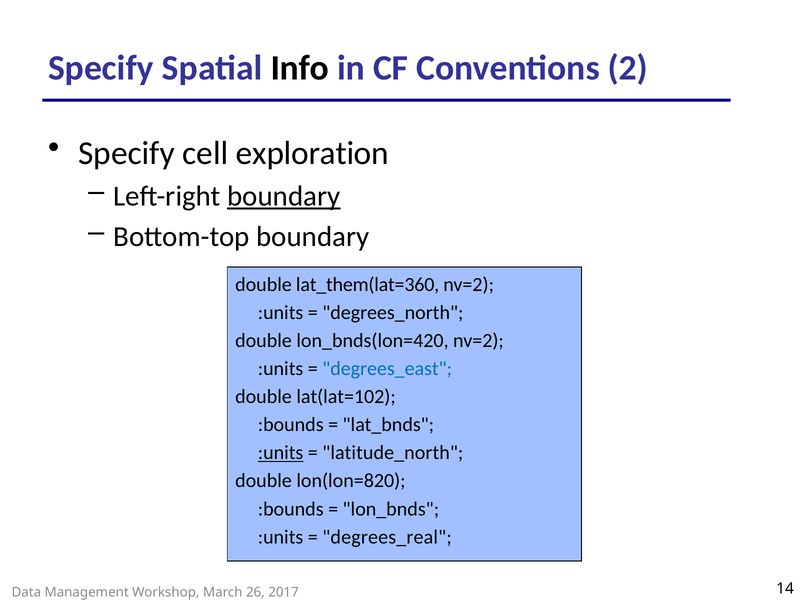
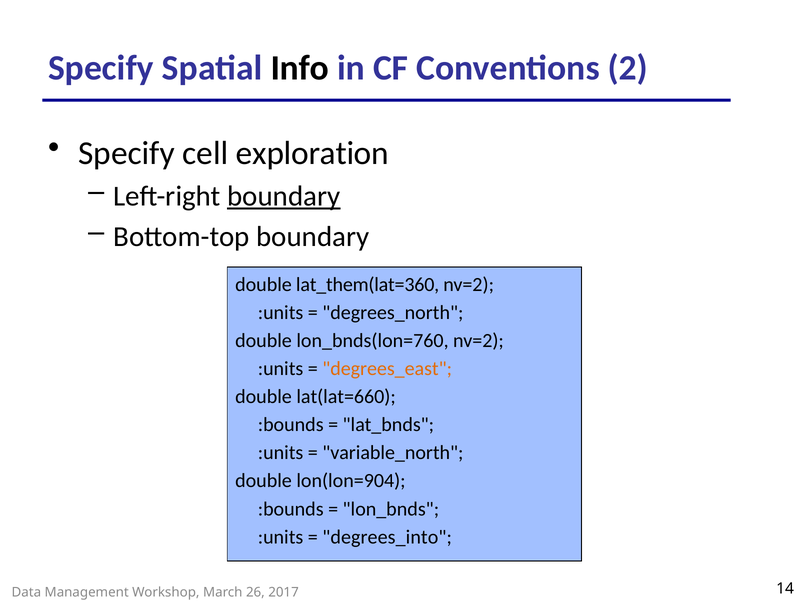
lon_bnds(lon=420: lon_bnds(lon=420 -> lon_bnds(lon=760 (373, 341)
degrees_east colour: blue -> orange (387, 369)
lat(lat=102: lat(lat=102 -> lat(lat=660 (346, 397)
:units underline: present -> none (281, 453)
latitude_north: latitude_north -> variable_north (393, 453)
lon(lon=820: lon(lon=820 -> lon(lon=904 (351, 481)
degrees_real: degrees_real -> degrees_into (387, 537)
